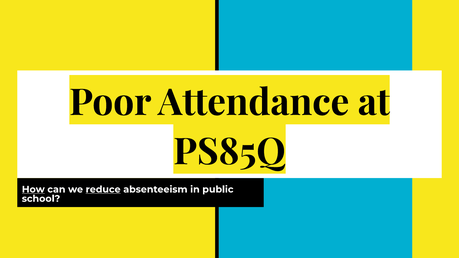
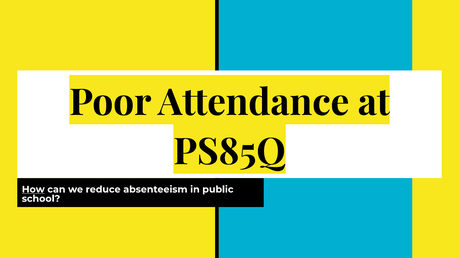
reduce underline: present -> none (103, 190)
